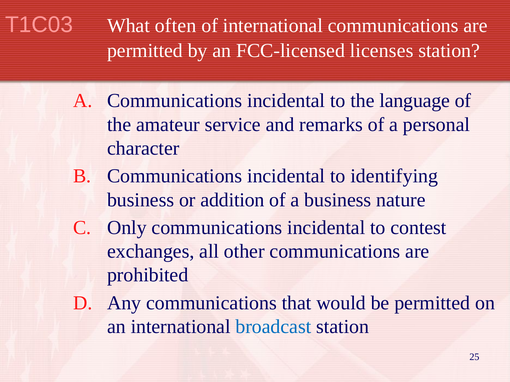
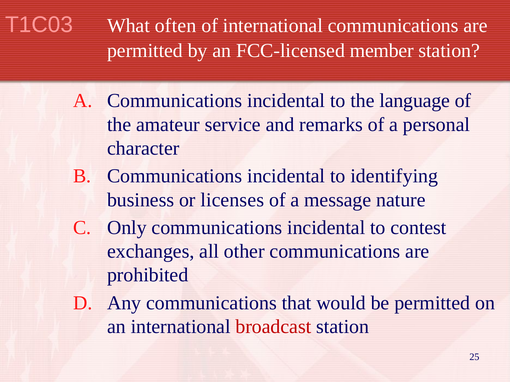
licenses: licenses -> member (382, 51)
addition: addition -> licenses (232, 200)
a business: business -> message (338, 200)
broadcast colour: blue -> red (273, 327)
